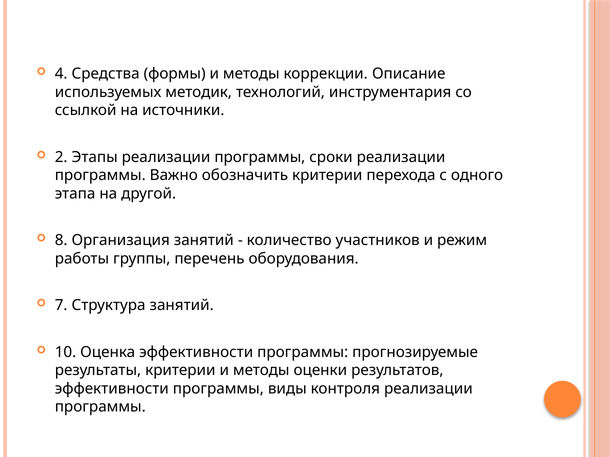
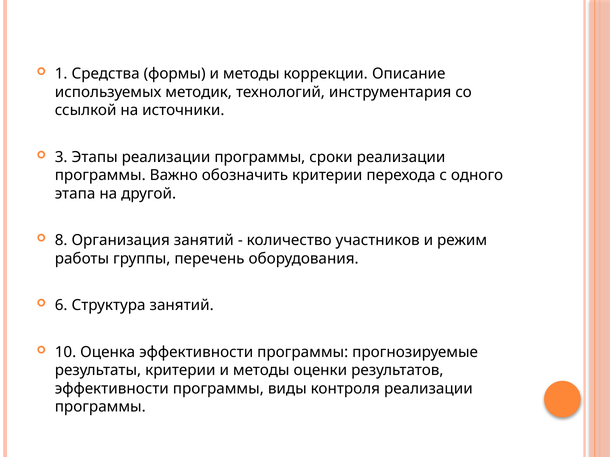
4: 4 -> 1 (61, 74)
2: 2 -> 3 (61, 157)
7: 7 -> 6 (61, 306)
